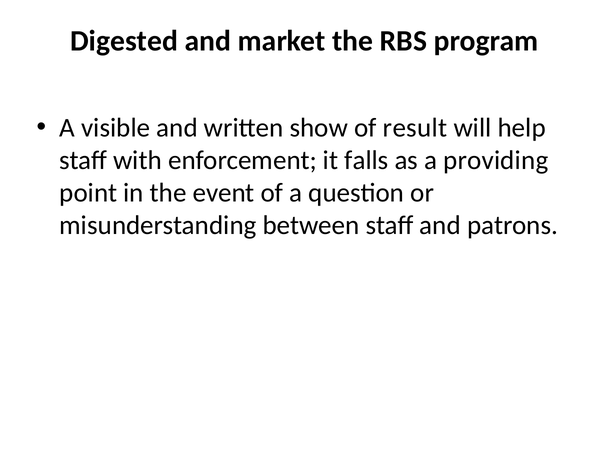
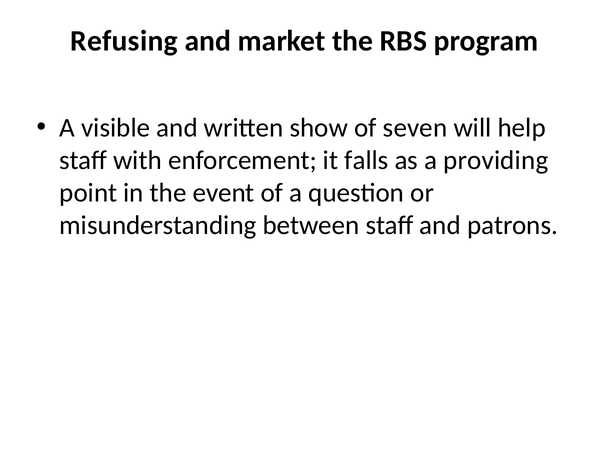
Digested: Digested -> Refusing (124, 41)
result: result -> seven (415, 128)
